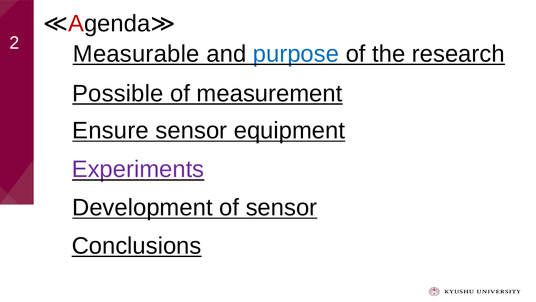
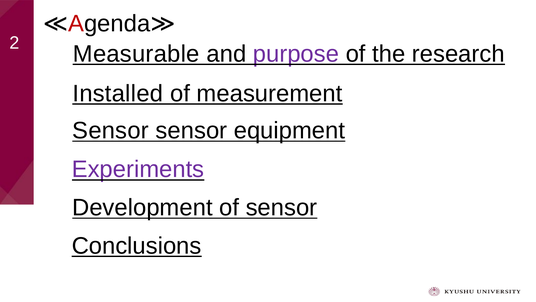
purpose colour: blue -> purple (296, 54)
Possible: Possible -> Installed (118, 93)
Ensure: Ensure -> Sensor (111, 130)
